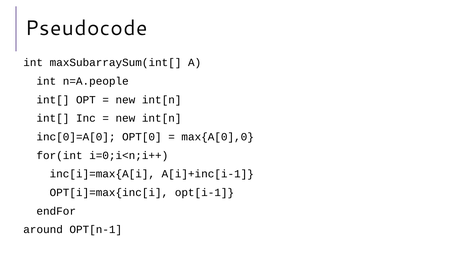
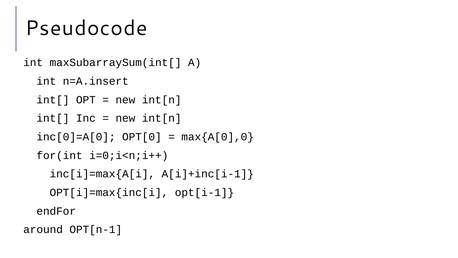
n=A.people: n=A.people -> n=A.insert (96, 81)
